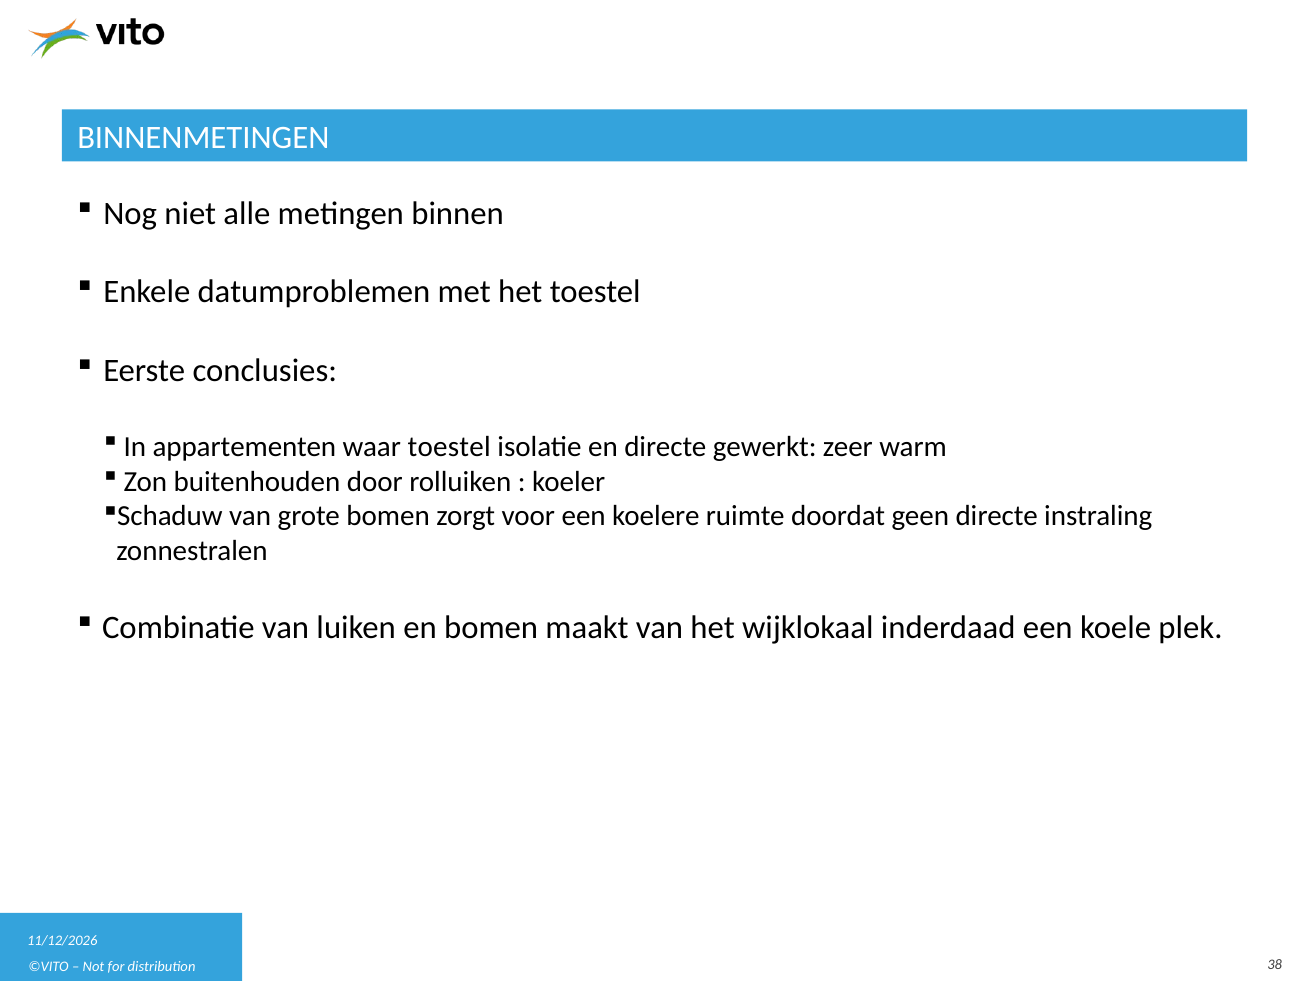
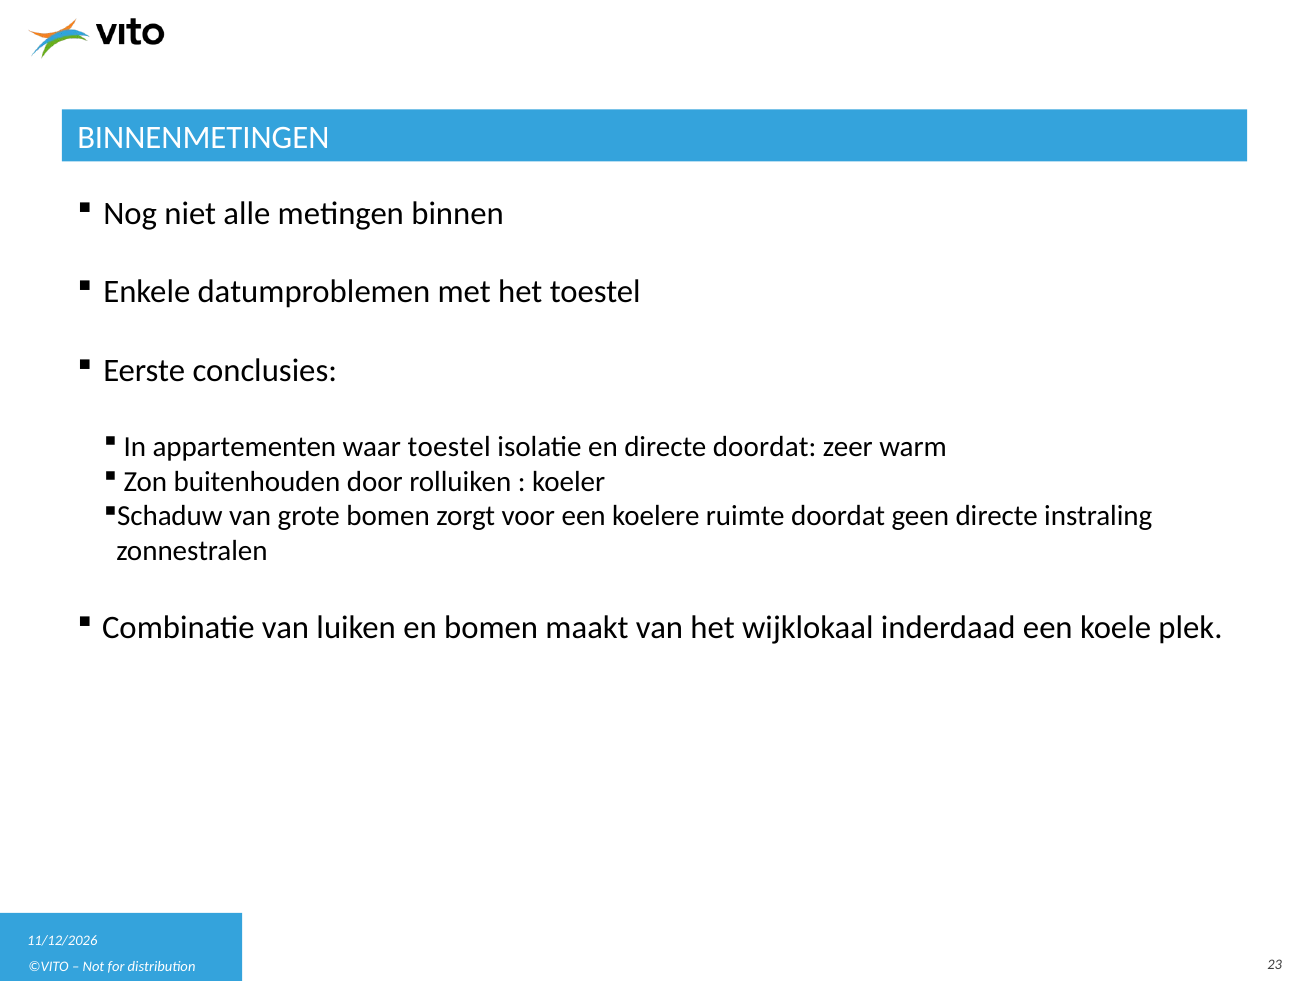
directe gewerkt: gewerkt -> doordat (765, 447)
38: 38 -> 23 (1275, 966)
